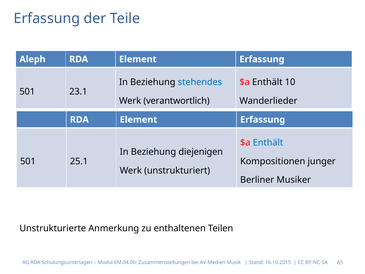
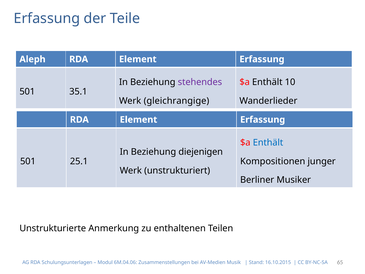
stehendes colour: blue -> purple (200, 82)
23.1: 23.1 -> 35.1 (78, 91)
verantwortlich: verantwortlich -> gleichrangige (176, 101)
